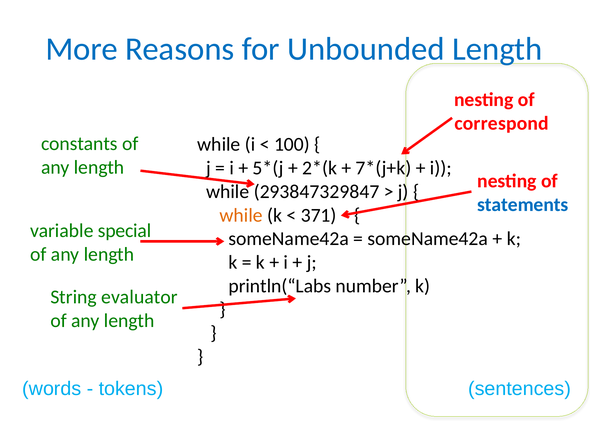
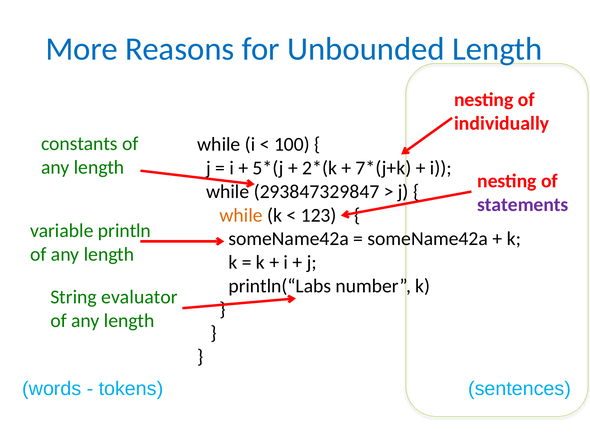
correspond: correspond -> individually (502, 123)
statements colour: blue -> purple (523, 205)
371: 371 -> 123 (319, 215)
special: special -> println (124, 231)
